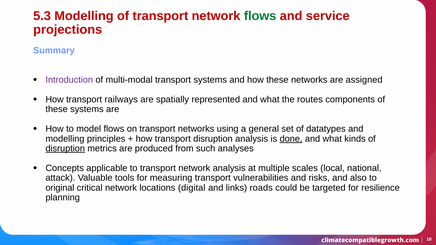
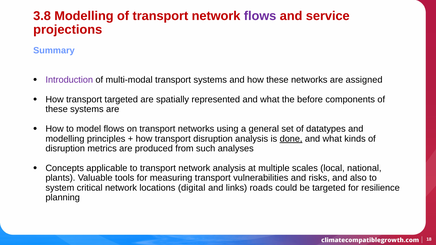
5.3: 5.3 -> 3.8 (42, 16)
flows colour: green -> purple (260, 16)
transport railways: railways -> targeted (121, 100)
routes: routes -> before (310, 100)
disruption underline: present -> none (65, 149)
attack: attack -> plants (60, 178)
original: original -> system (60, 188)
